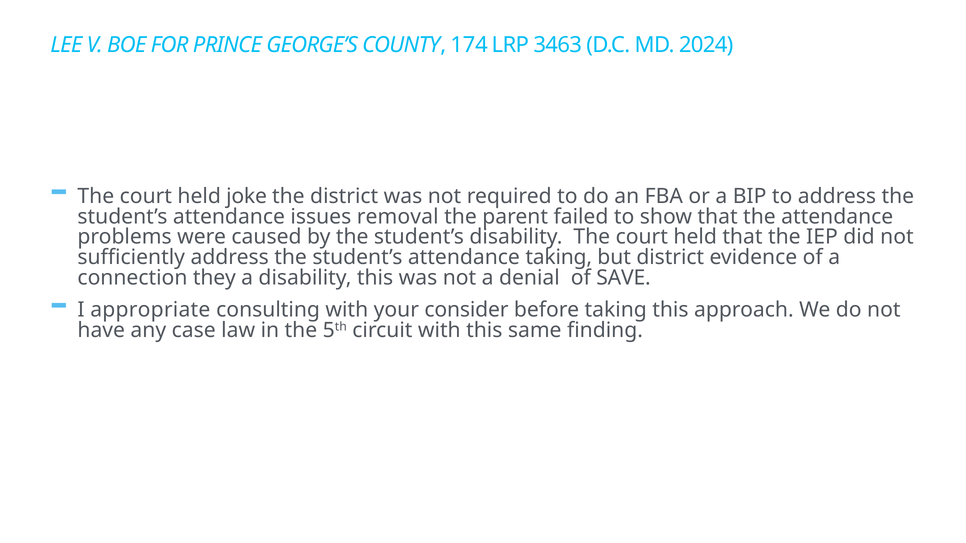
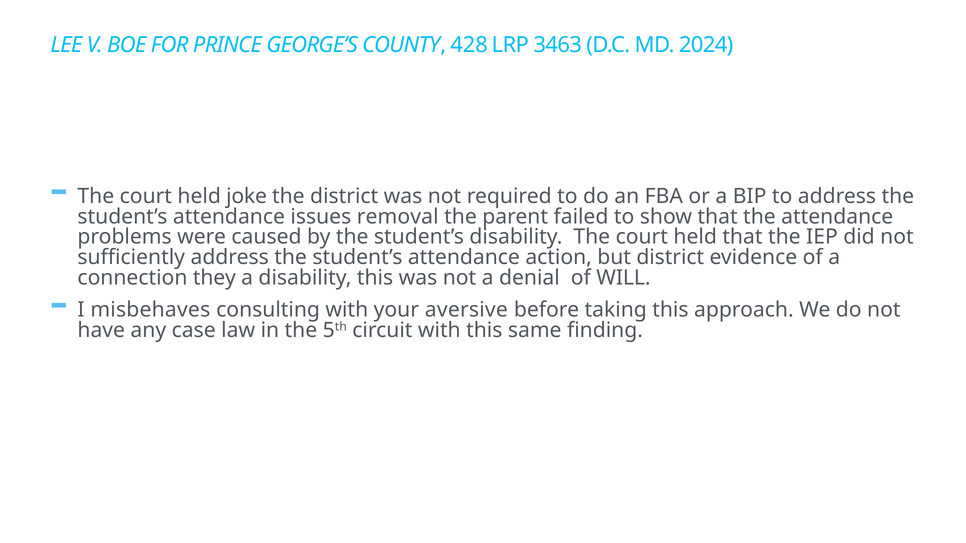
174: 174 -> 428 (469, 45)
attendance taking: taking -> action (559, 257)
SAVE: SAVE -> WILL (623, 278)
appropriate: appropriate -> misbehaves (150, 310)
consider: consider -> aversive (466, 310)
